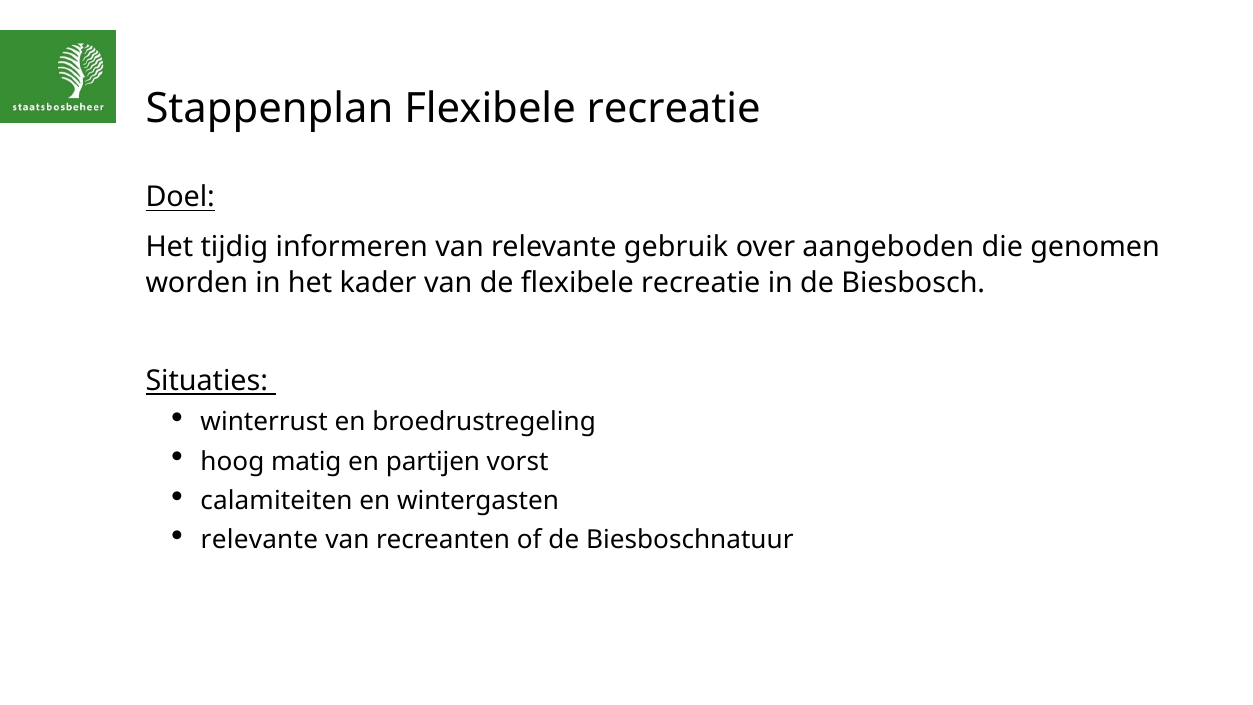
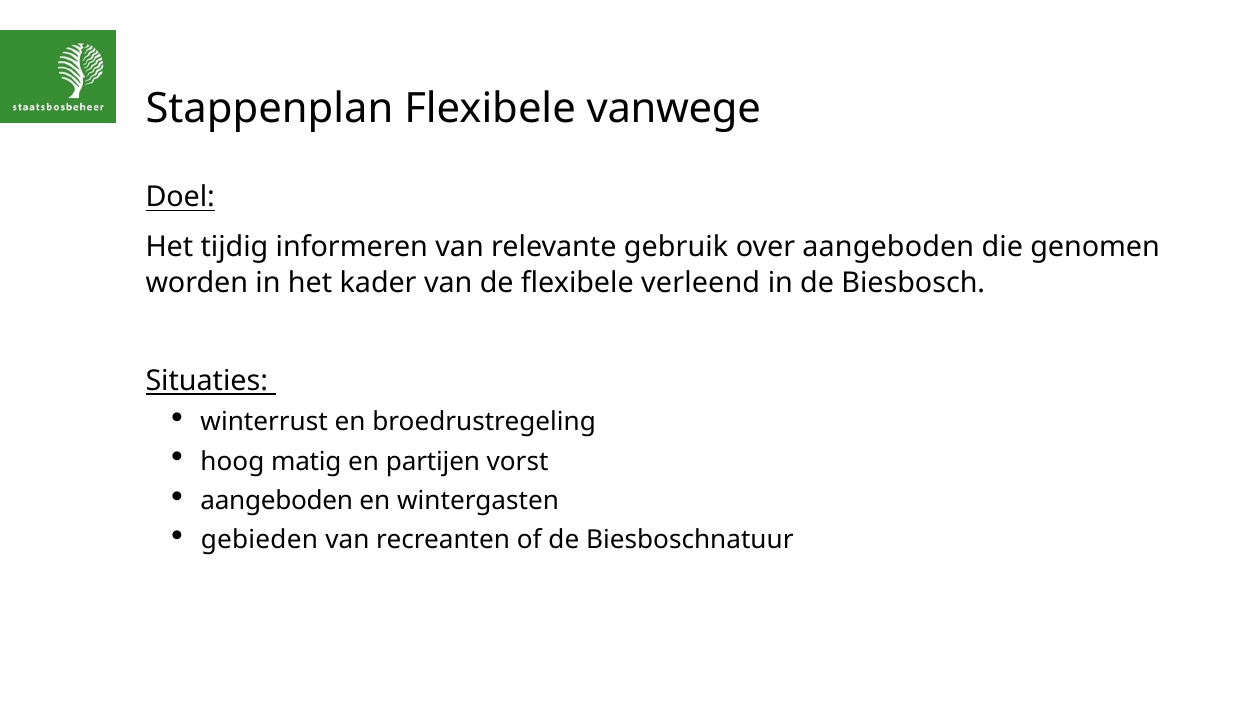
Stappenplan Flexibele recreatie: recreatie -> vanwege (674, 108)
de flexibele recreatie: recreatie -> verleend (701, 283)
calamiteiten: calamiteiten -> aangeboden (277, 501)
relevante: relevante -> gebieden (259, 540)
